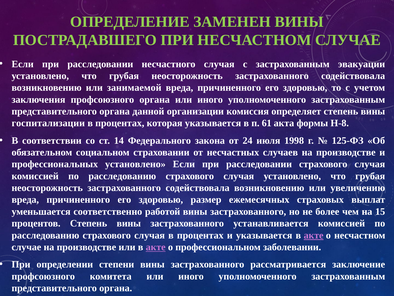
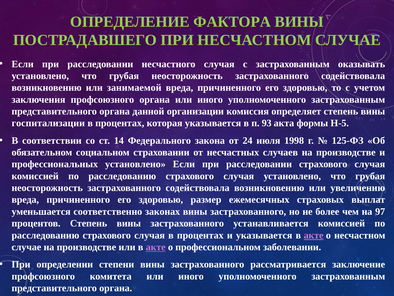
ЗАМЕНЕН: ЗАМЕНЕН -> ФАКТОРА (232, 22)
эвакуации: эвакуации -> оказывать (362, 64)
61: 61 -> 93 (267, 123)
Н-8: Н-8 -> Н-5 (340, 123)
работой: работой -> законах (163, 211)
15: 15 -> 97 (380, 211)
